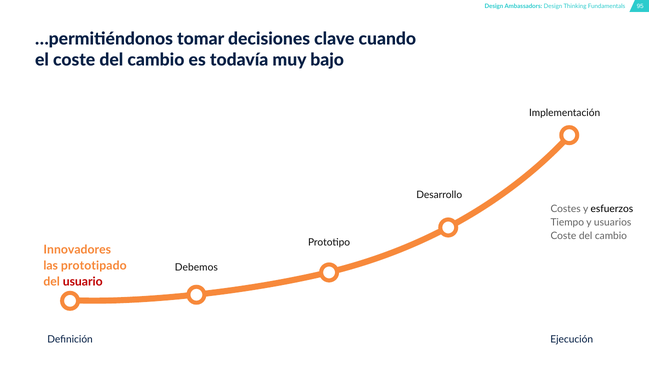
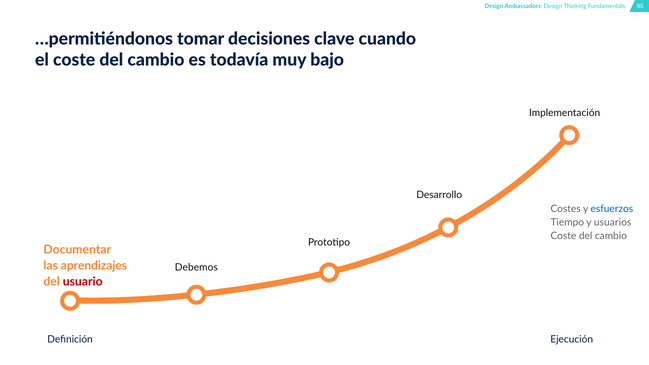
esfuerzos colour: black -> blue (612, 209)
Innovadores: Innovadores -> Documentar (77, 250)
prototipado: prototipado -> aprendizajes (94, 266)
